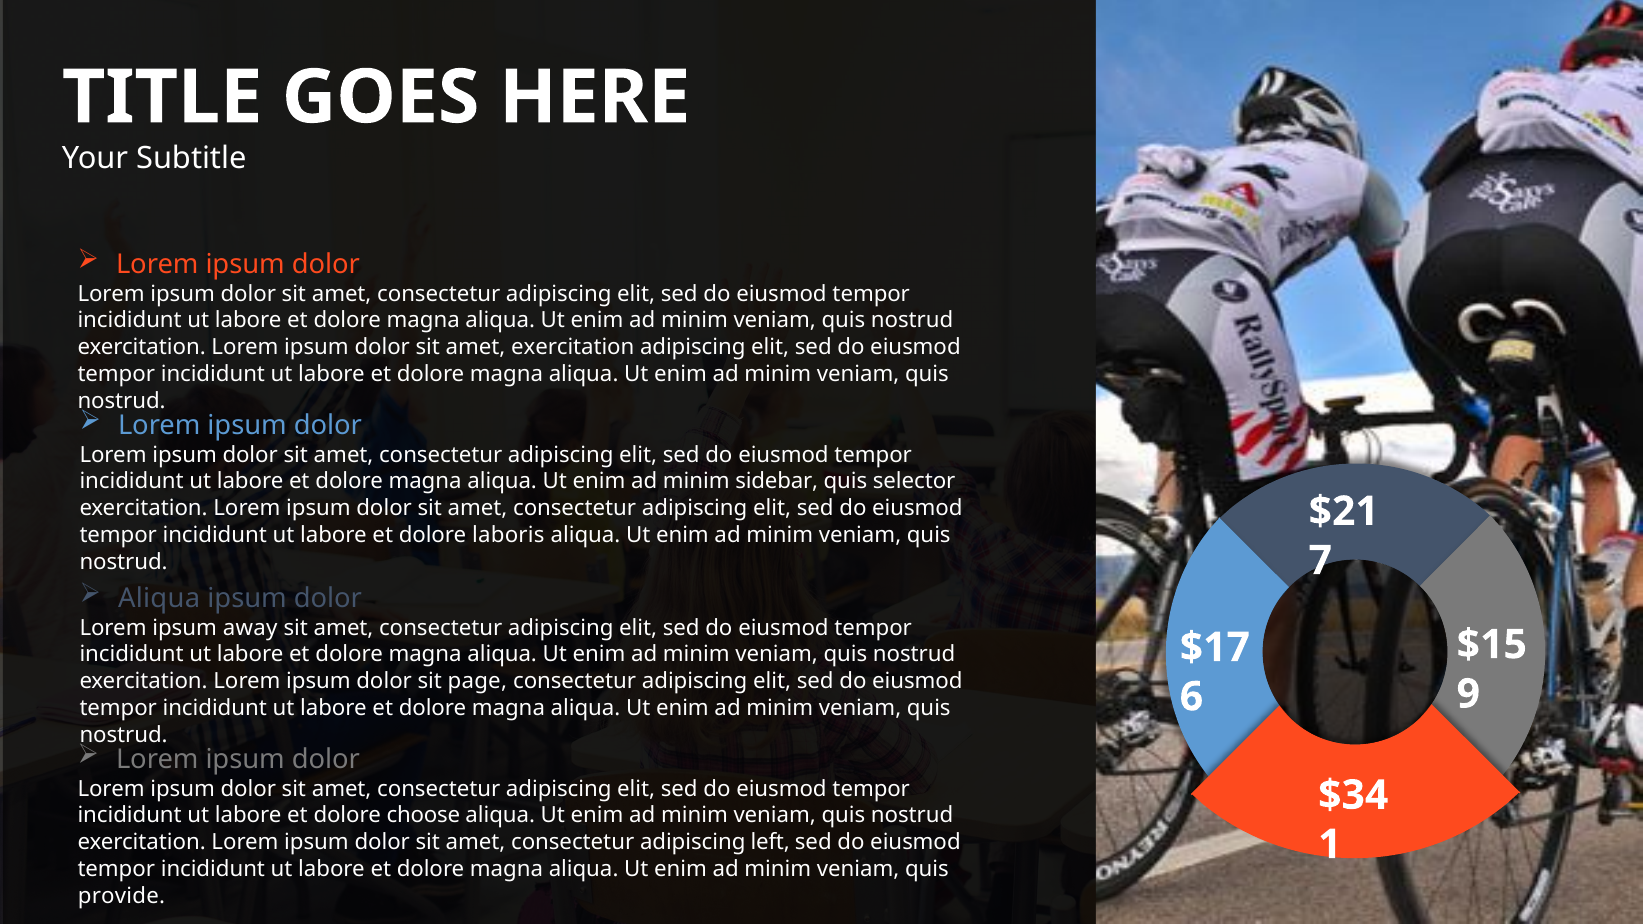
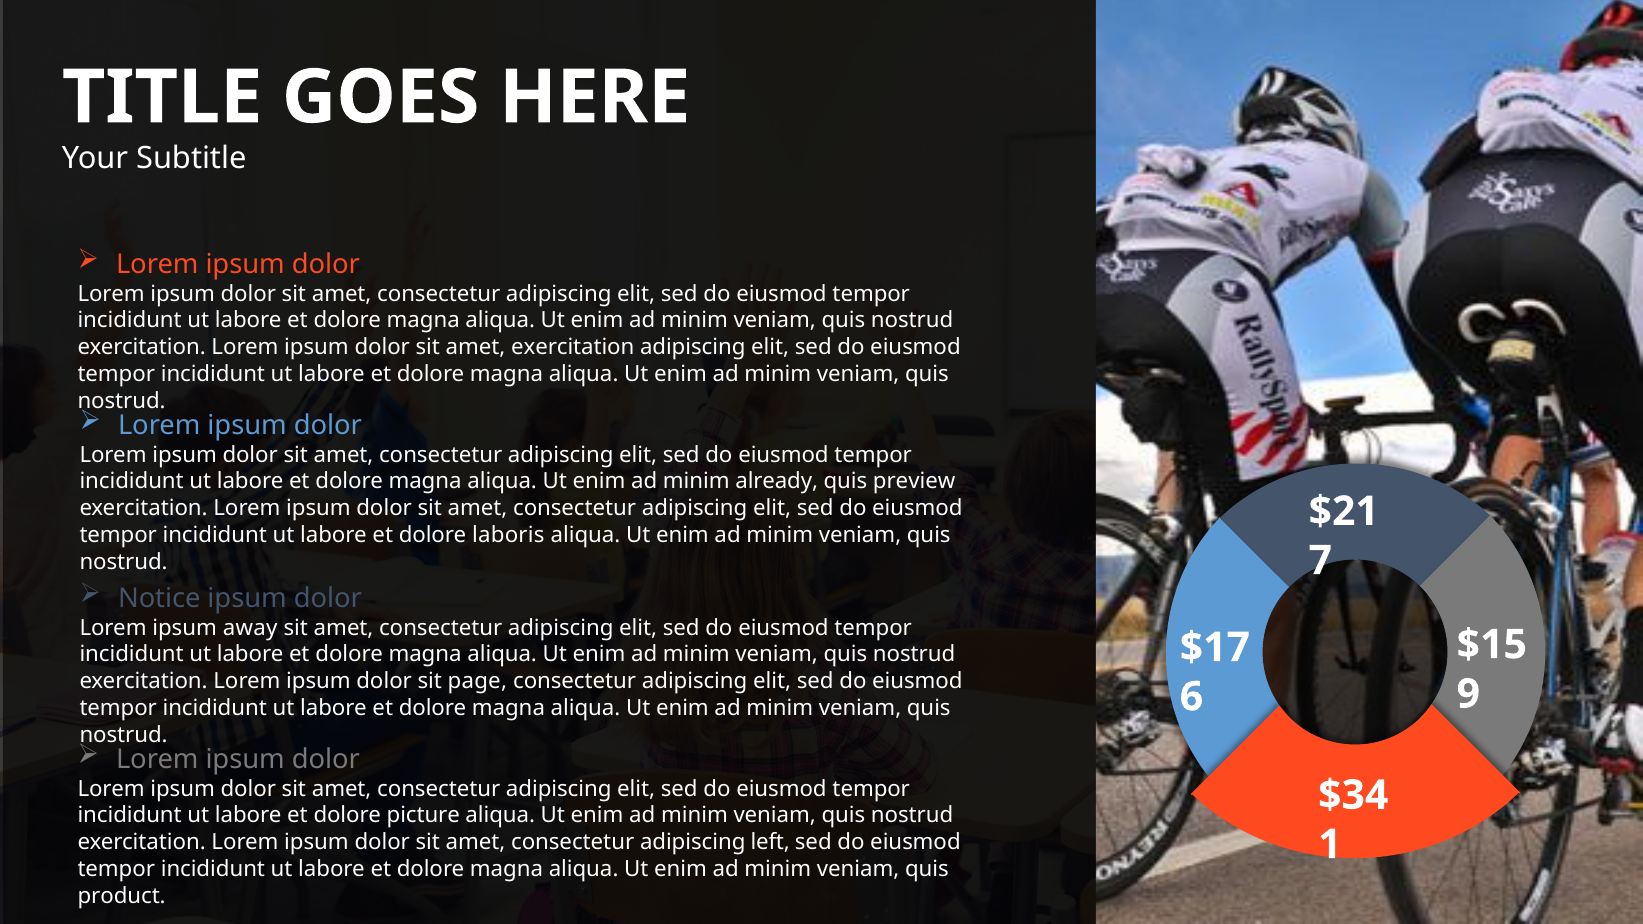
sidebar: sidebar -> already (777, 482)
selector: selector -> preview (914, 482)
Aliqua: Aliqua -> Notice (159, 598)
choose: choose -> picture (423, 816)
provide: provide -> product (122, 896)
